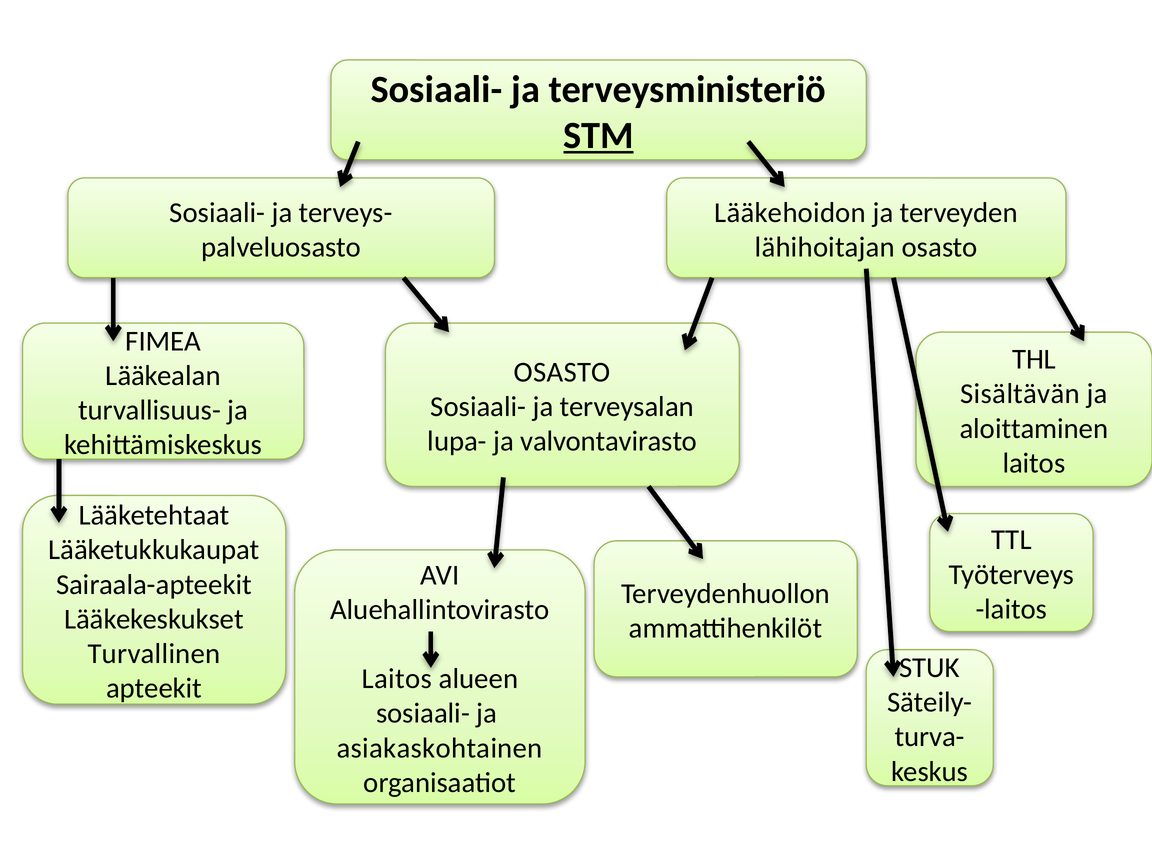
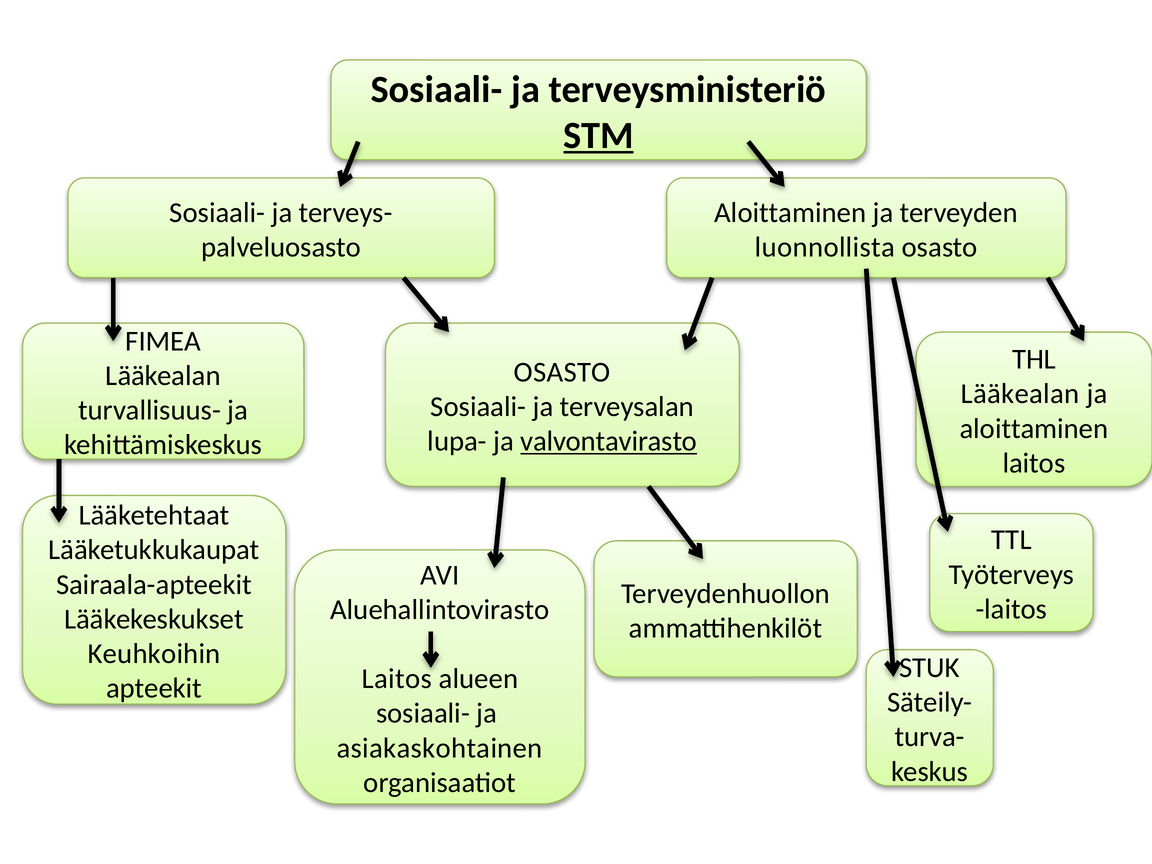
Lääkehoidon: Lääkehoidon -> Aloittaminen (790, 213)
lähihoitajan: lähihoitajan -> luonnollista (825, 247)
Sisältävän: Sisältävän -> Lääkealan (1020, 394)
valvontavirasto underline: none -> present (609, 441)
Turvallinen: Turvallinen -> Keuhkoihin (154, 654)
